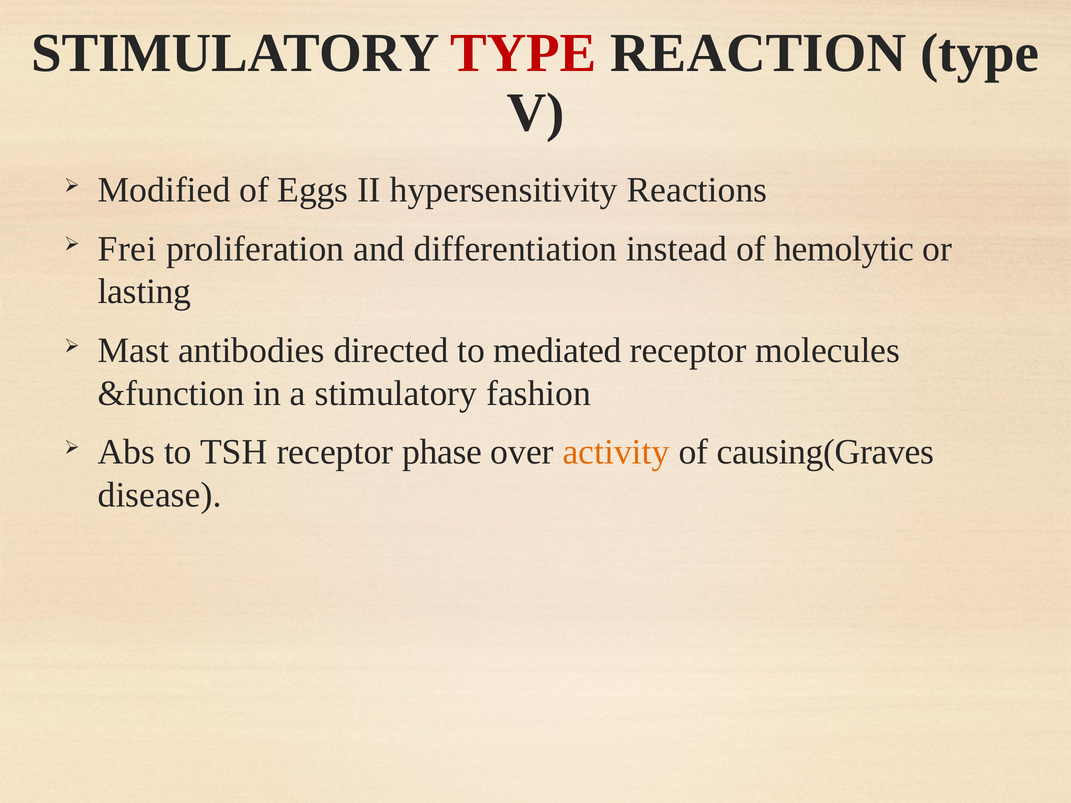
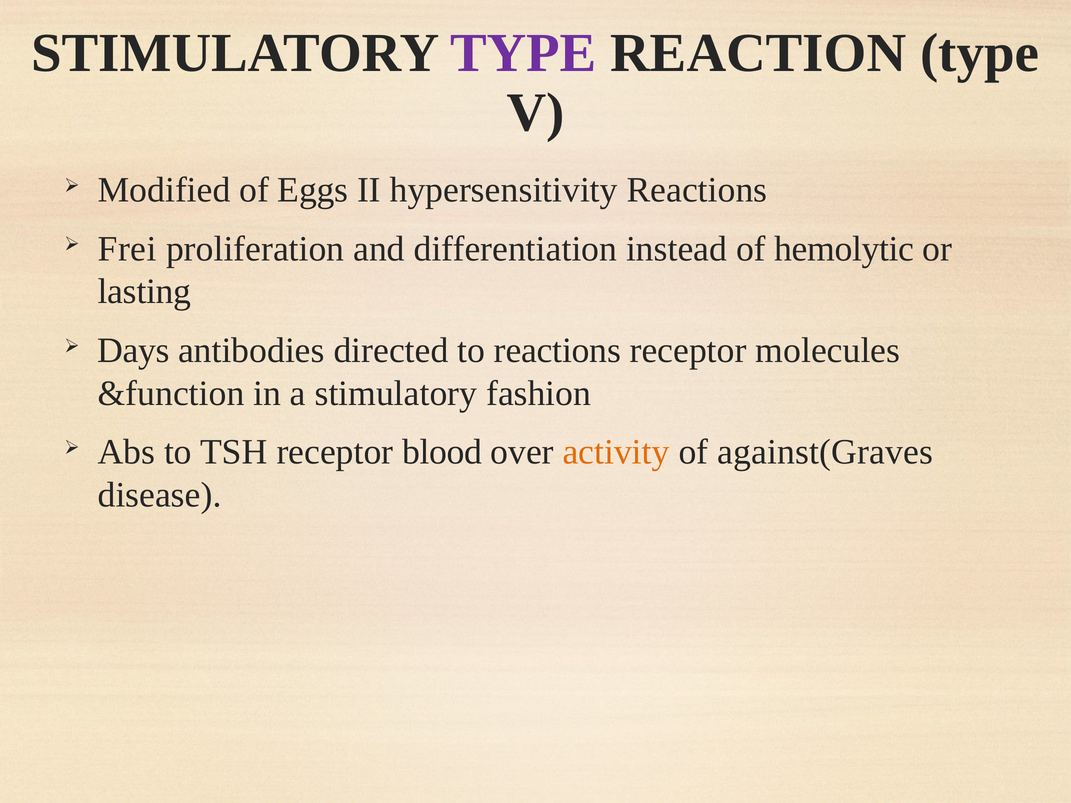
TYPE colour: red -> purple (523, 53)
Mast: Mast -> Days (134, 351)
to mediated: mediated -> reactions (557, 351)
phase: phase -> blood (442, 452)
causing(Graves: causing(Graves -> against(Graves (825, 452)
